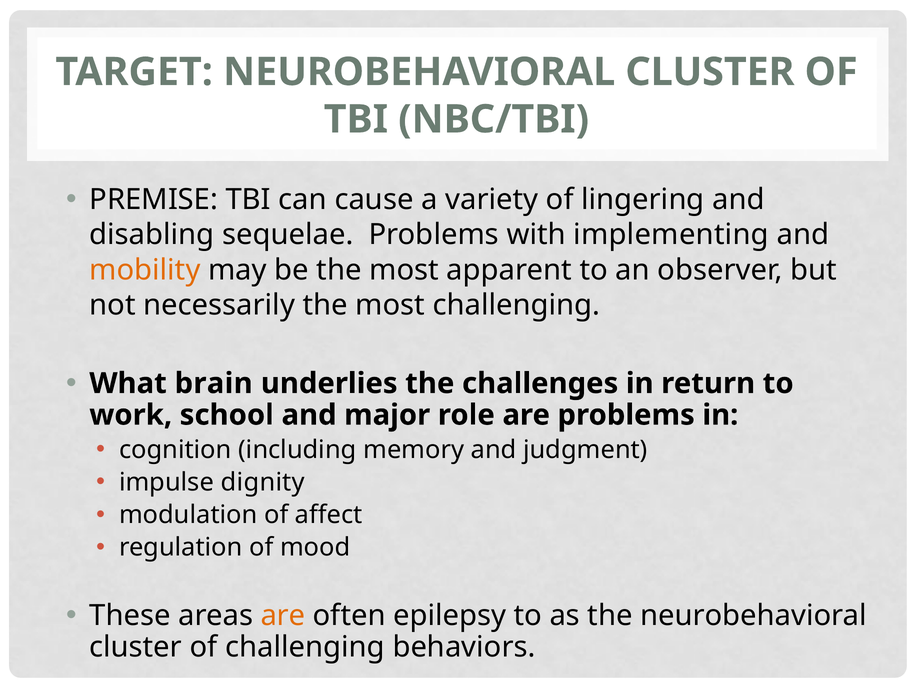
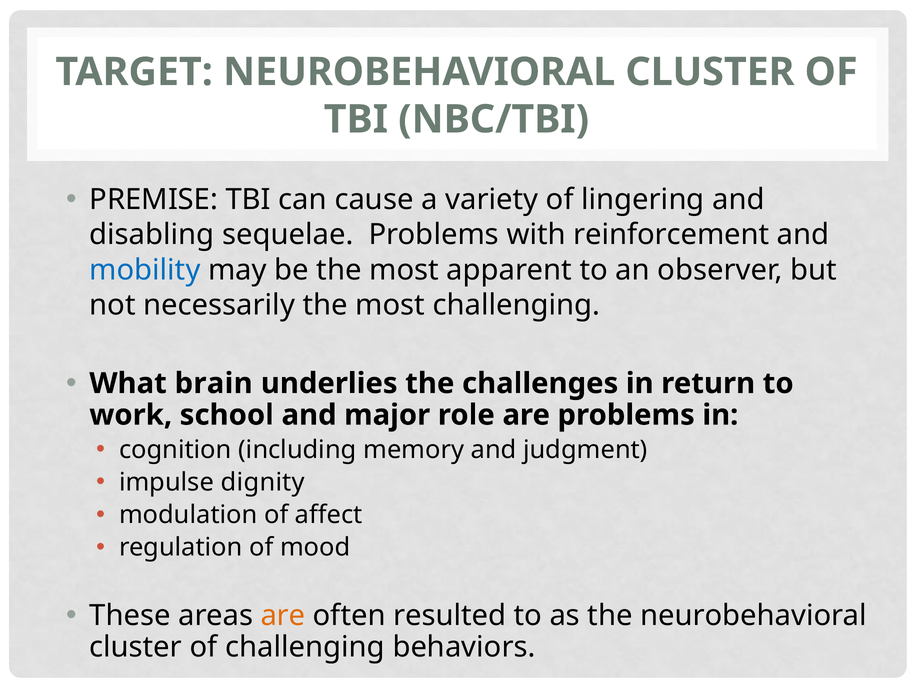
implementing: implementing -> reinforcement (671, 235)
mobility colour: orange -> blue (145, 270)
epilepsy: epilepsy -> resulted (450, 616)
